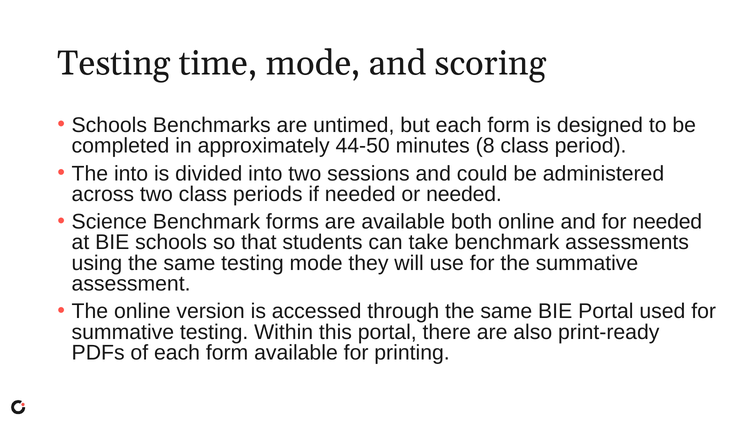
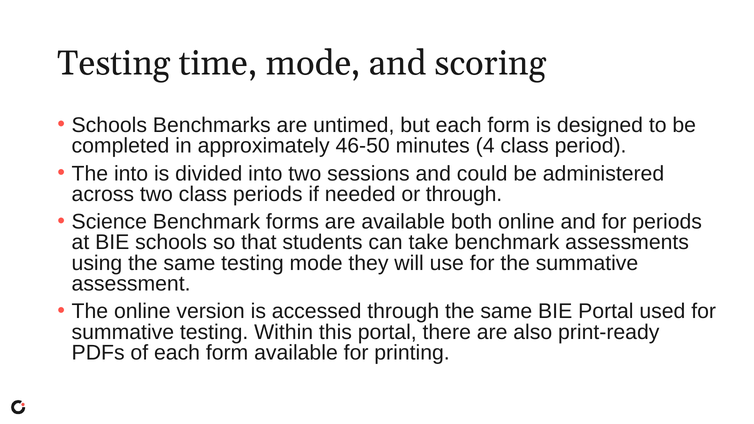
44-50: 44-50 -> 46-50 (363, 146)
8: 8 -> 4 (485, 146)
or needed: needed -> through (464, 194)
for needed: needed -> periods (667, 222)
